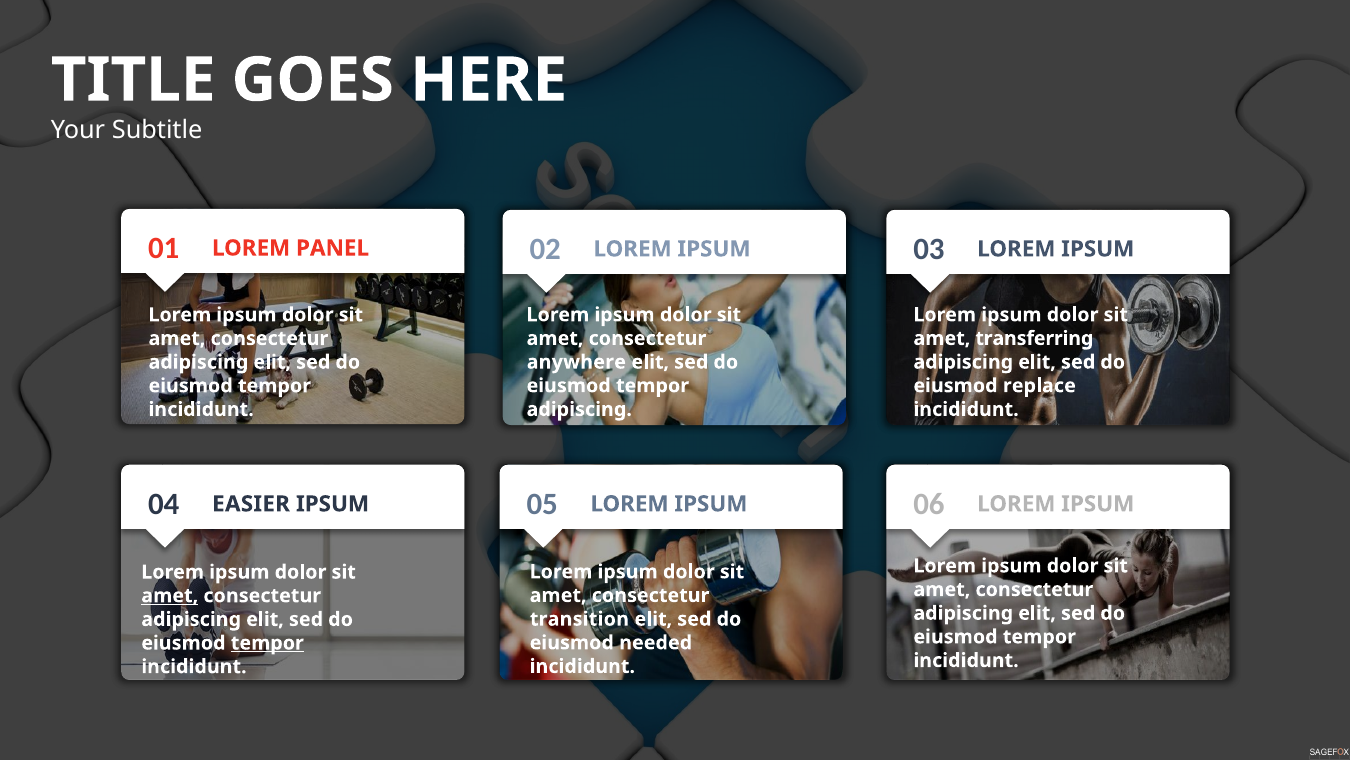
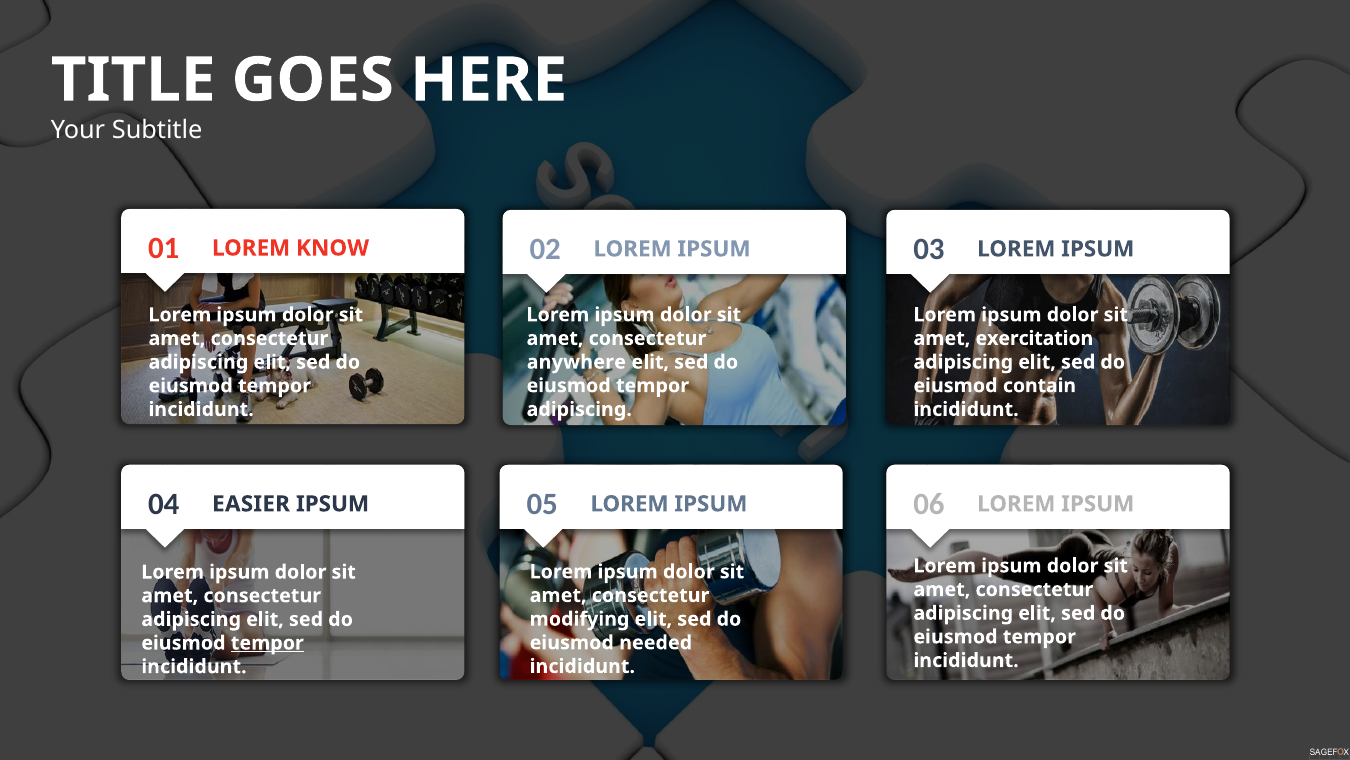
PANEL: PANEL -> KNOW (332, 248)
transferring: transferring -> exercitation (1034, 338)
replace: replace -> contain (1039, 385)
amet underline: present -> none (170, 595)
transition: transition -> modifying (580, 619)
